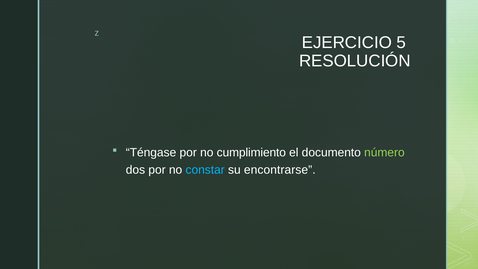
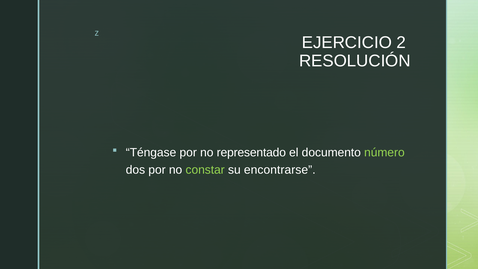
5: 5 -> 2 (401, 43)
cumplimiento: cumplimiento -> representado (251, 152)
constar colour: light blue -> light green (205, 170)
